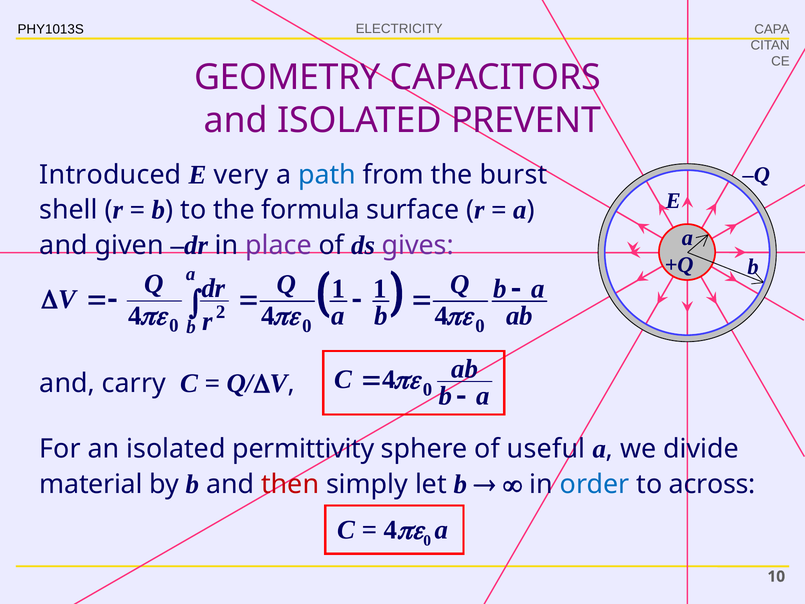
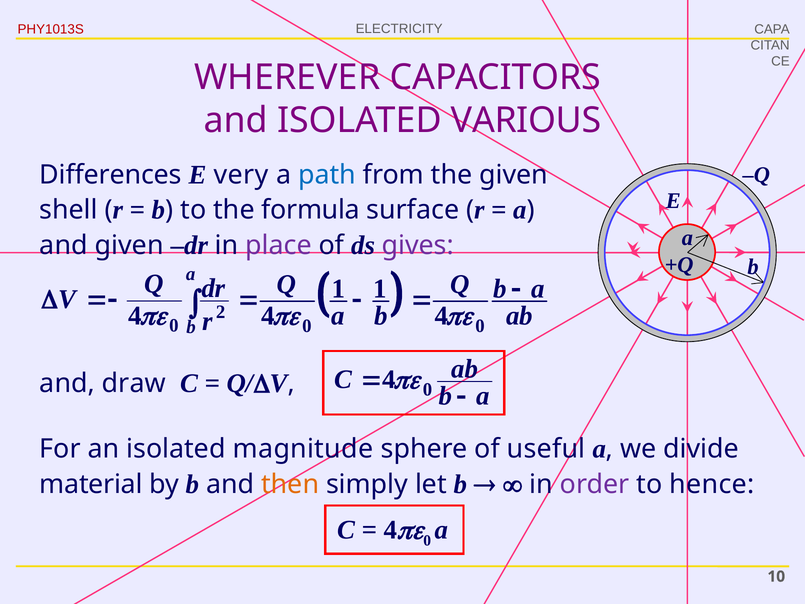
PHY1013S colour: black -> red (51, 29)
GEOMETRY: GEOMETRY -> WHEREVER (287, 77)
PREVENT: PREVENT -> VARIOUS (526, 120)
Introduced: Introduced -> Differences (111, 175)
the burst: burst -> given (514, 175)
carry: carry -> draw (134, 383)
permittivity: permittivity -> magnitude (303, 449)
then colour: red -> orange (290, 484)
order colour: blue -> purple (595, 484)
across: across -> hence (712, 484)
